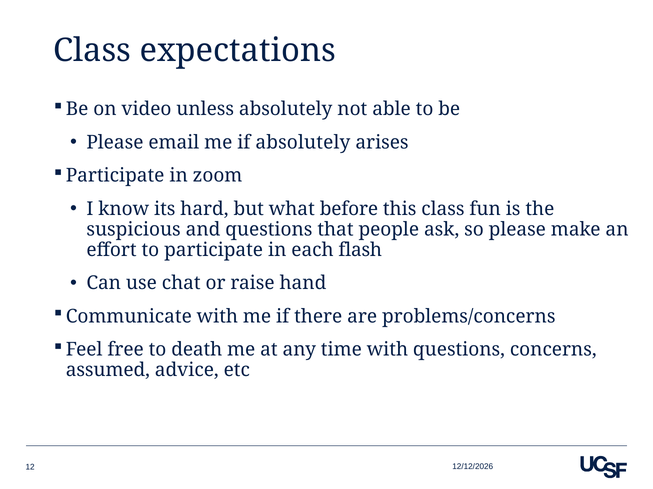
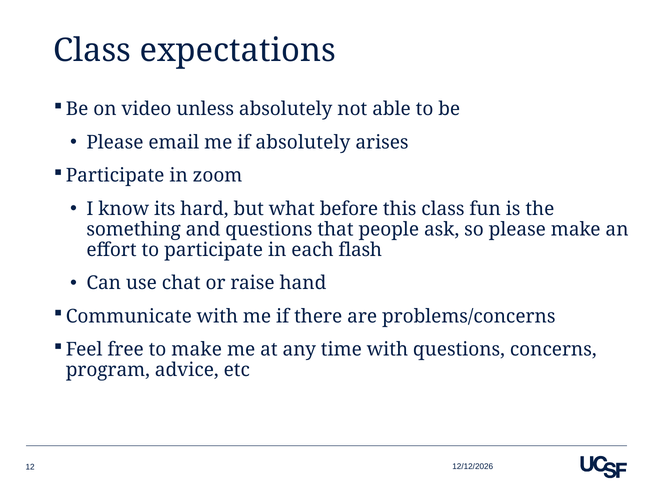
suspicious: suspicious -> something (134, 230)
to death: death -> make (197, 350)
assumed: assumed -> program (108, 371)
